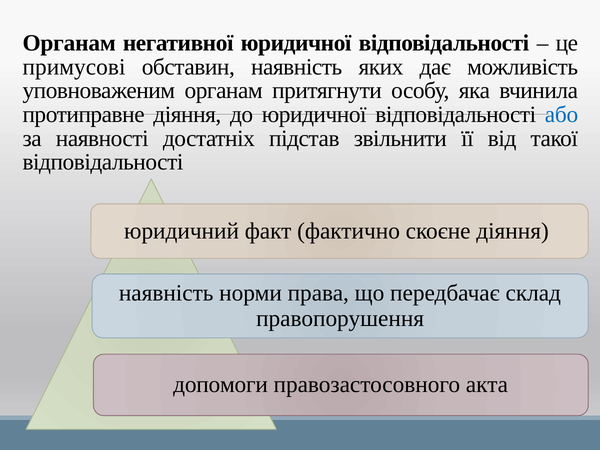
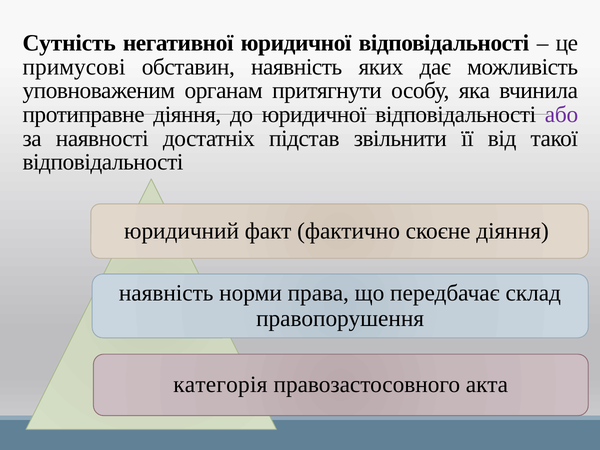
Органам: Органам -> Сутність (69, 43)
або colour: blue -> purple (562, 115)
допомоги: допомоги -> категорія (220, 385)
